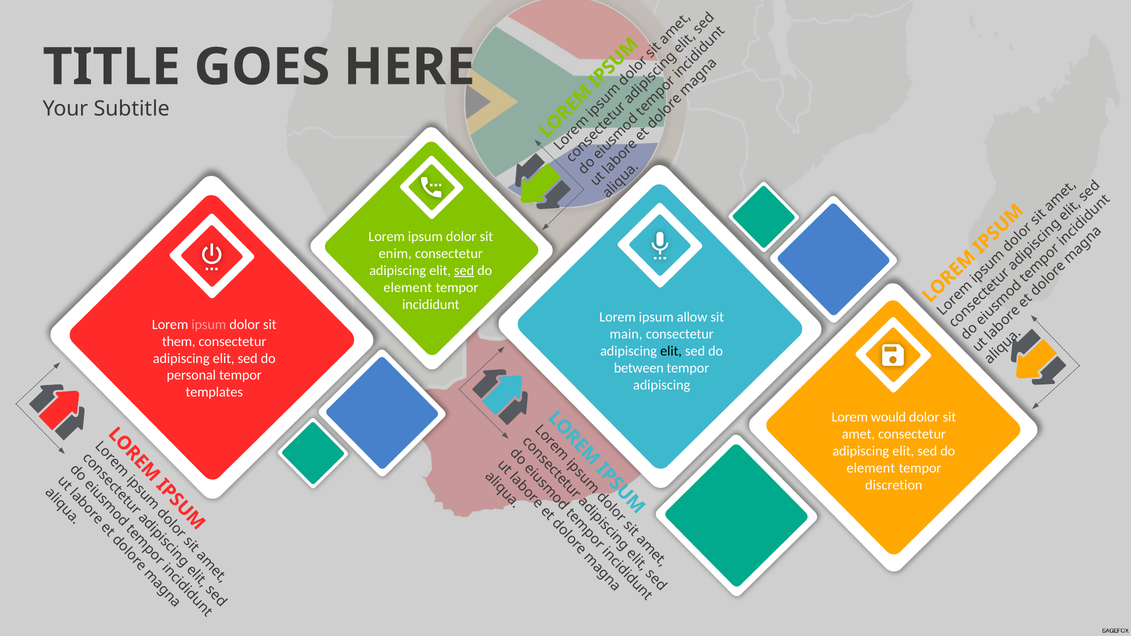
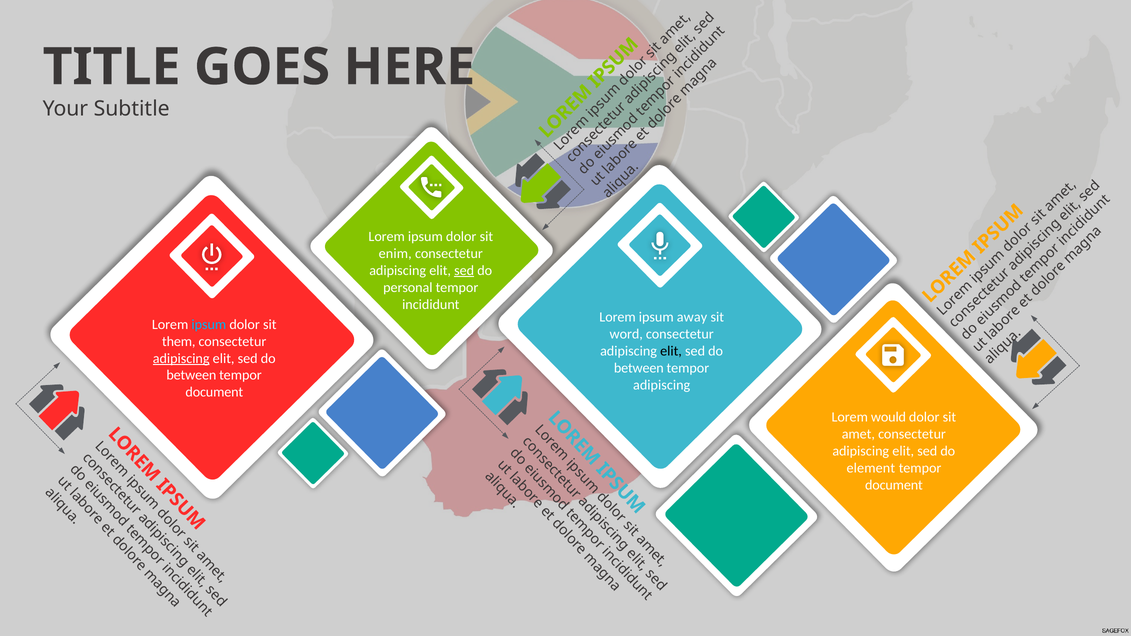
element: element -> personal (408, 288)
allow: allow -> away (692, 317)
ipsum colour: pink -> light blue (209, 325)
main: main -> word (626, 334)
adipiscing underline: none -> present (181, 358)
personal: personal -> between (191, 375)
templates: templates -> document (214, 392)
discretion: discretion -> document (894, 485)
